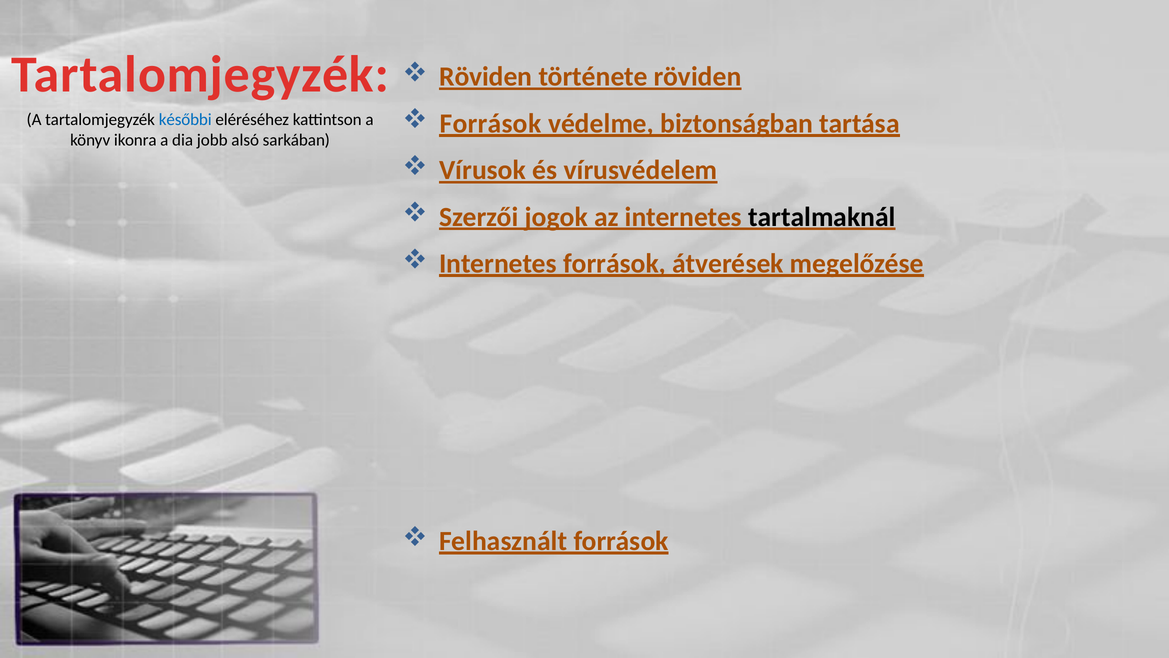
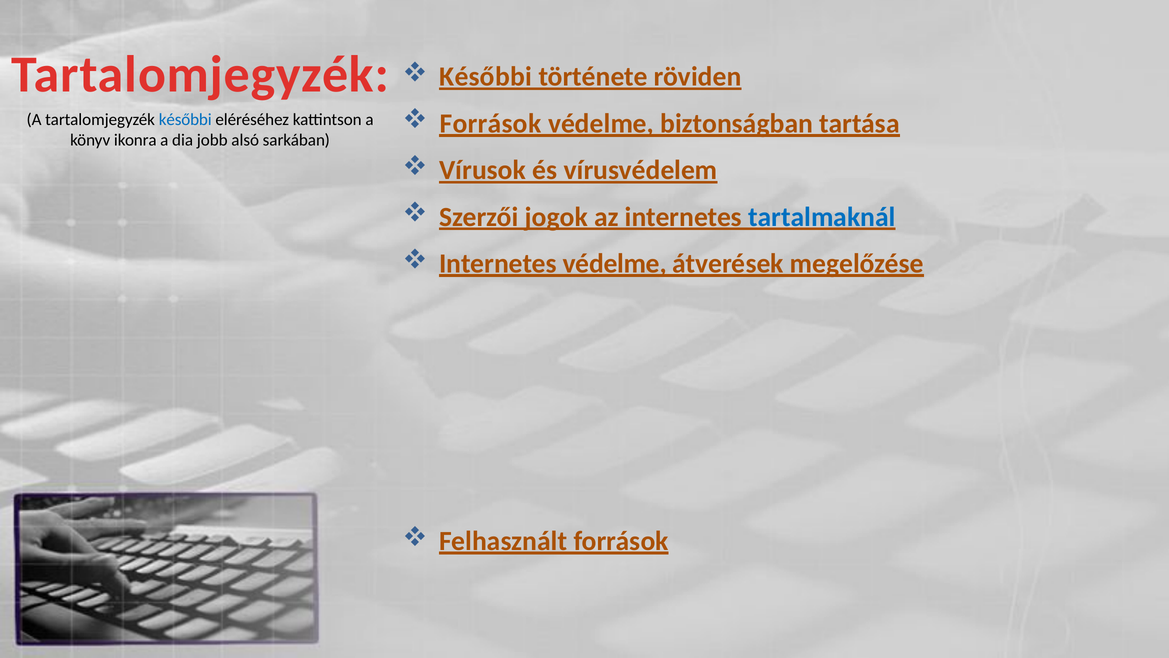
Röviden: Röviden -> Későbbi (486, 77)
tartalmaknál colour: black -> blue (822, 217)
Internetes források: források -> védelme (615, 263)
